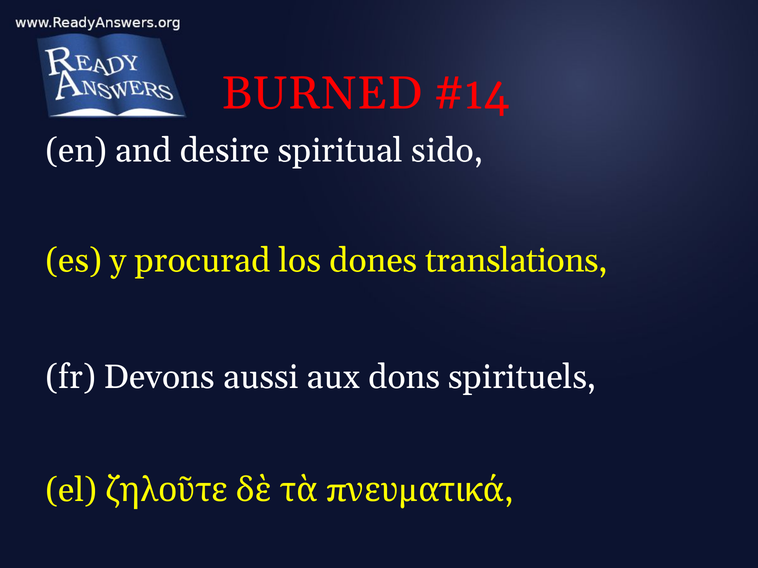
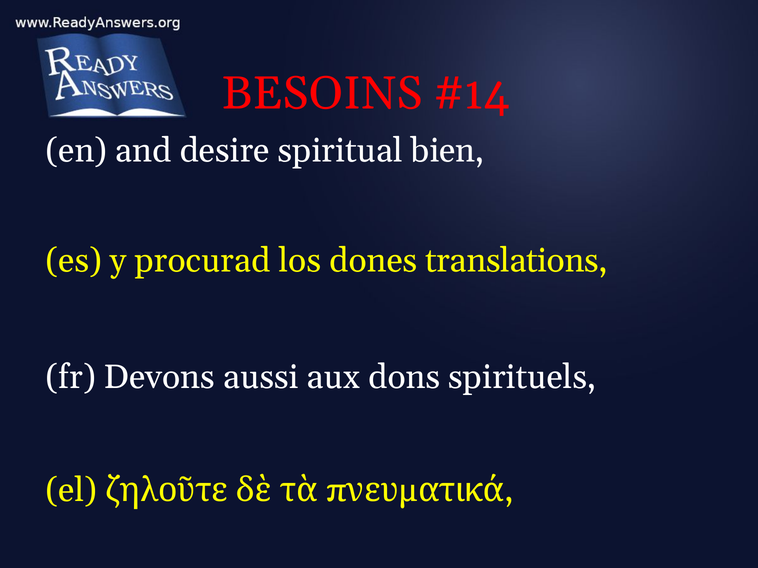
BURNED: BURNED -> BESOINS (323, 94)
sido: sido -> bien (448, 151)
